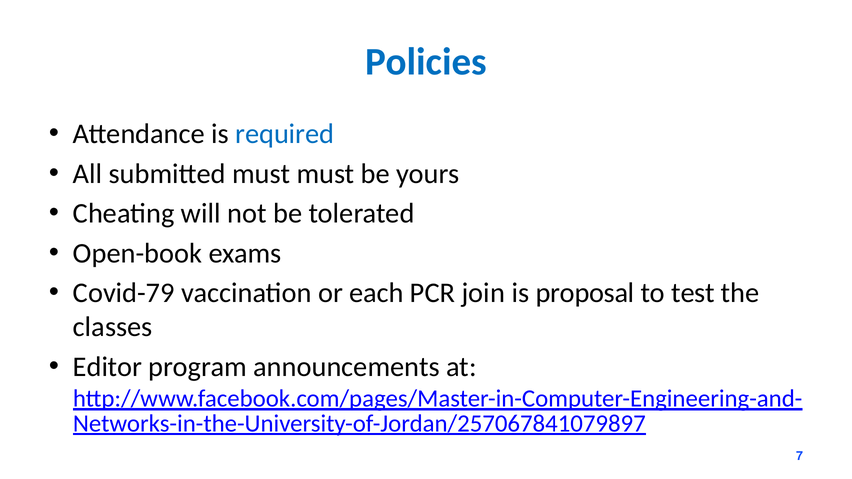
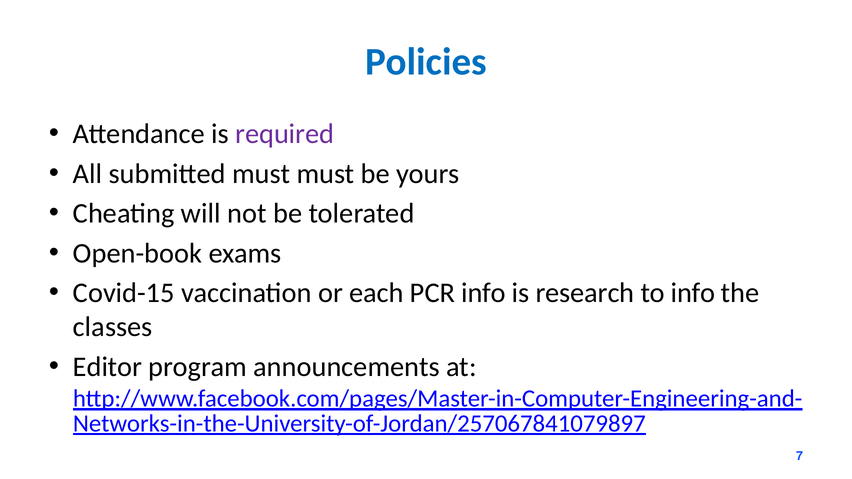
required colour: blue -> purple (285, 134)
Covid-79: Covid-79 -> Covid-15 (124, 293)
PCR join: join -> info (483, 293)
proposal: proposal -> research (585, 293)
to test: test -> info (693, 293)
